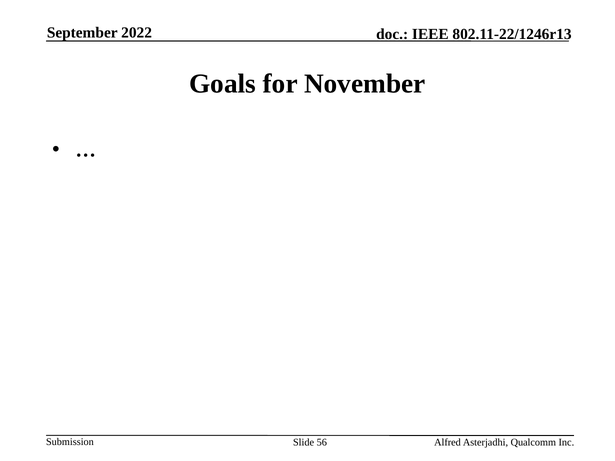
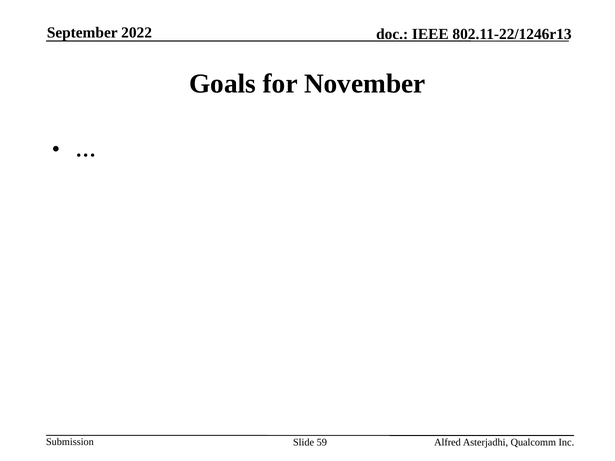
56: 56 -> 59 (322, 442)
